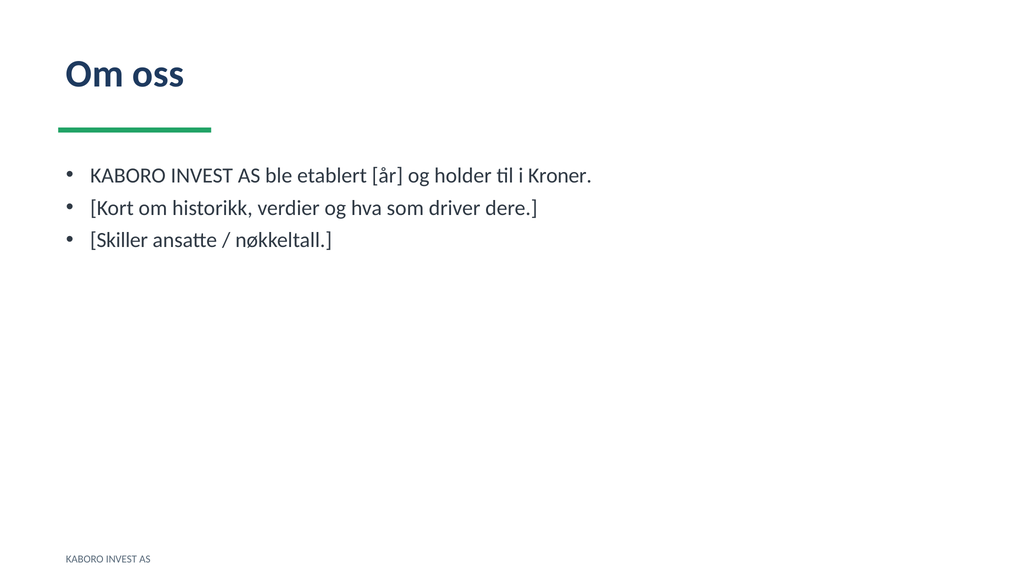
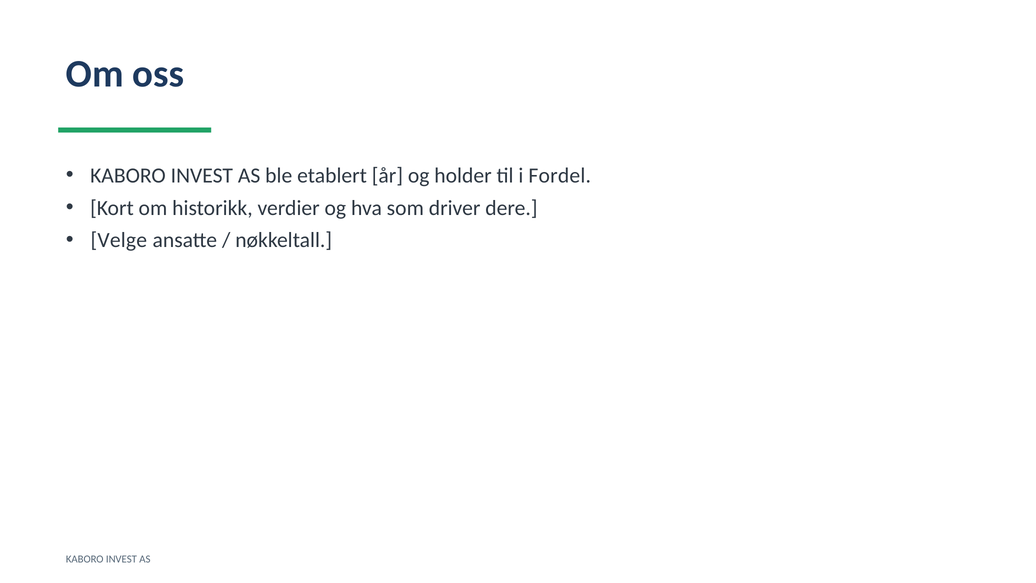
Kroner: Kroner -> Fordel (560, 175)
Skiller: Skiller -> Velge (119, 240)
